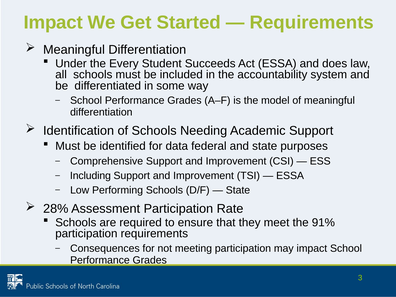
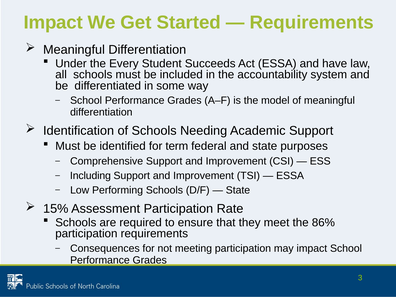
does: does -> have (335, 64)
data: data -> term (177, 146)
28%: 28% -> 15% (56, 209)
91%: 91% -> 86% (323, 223)
